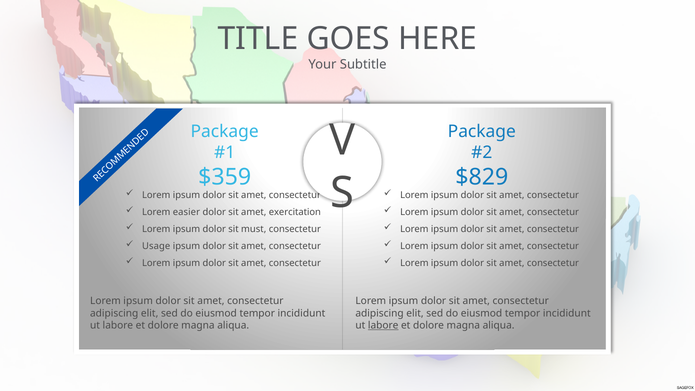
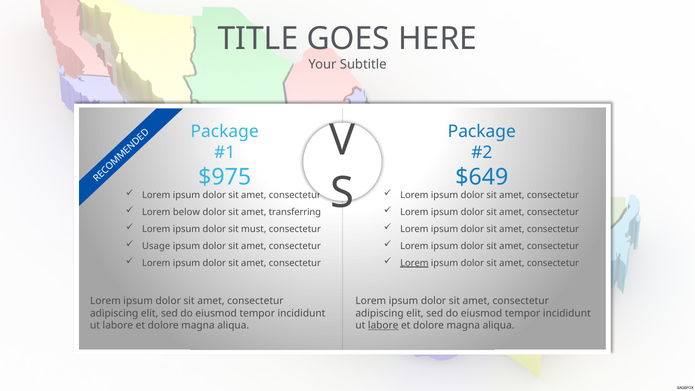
$359: $359 -> $975 (225, 177)
$829: $829 -> $649 (482, 177)
easier: easier -> below (186, 212)
exercitation: exercitation -> transferring (295, 212)
Lorem underline: none -> present (414, 263)
